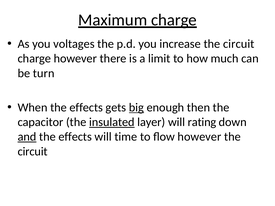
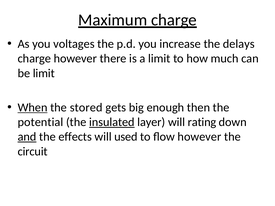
increase the circuit: circuit -> delays (239, 44)
be turn: turn -> limit (44, 73)
When underline: none -> present (33, 108)
effects: effects -> stored (86, 108)
big underline: present -> none (136, 108)
capacitor: capacitor -> potential (40, 122)
time: time -> used (126, 137)
